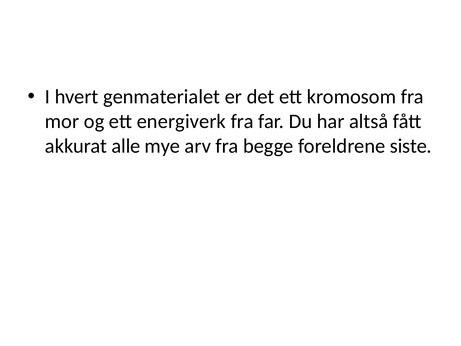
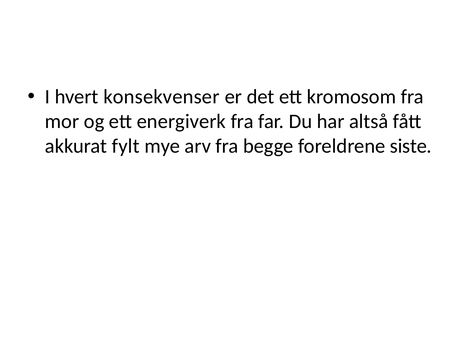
genmaterialet: genmaterialet -> konsekvenser (161, 97)
alle: alle -> fylt (126, 146)
